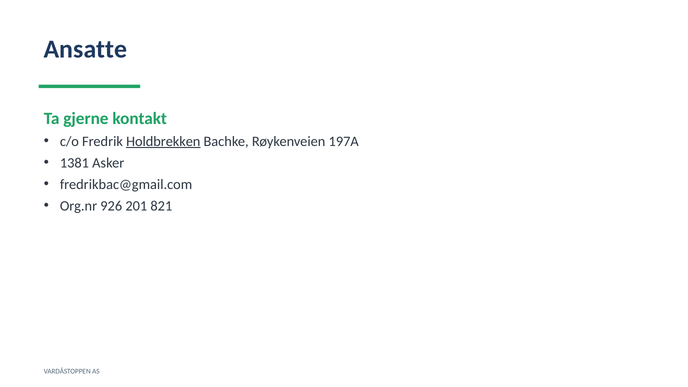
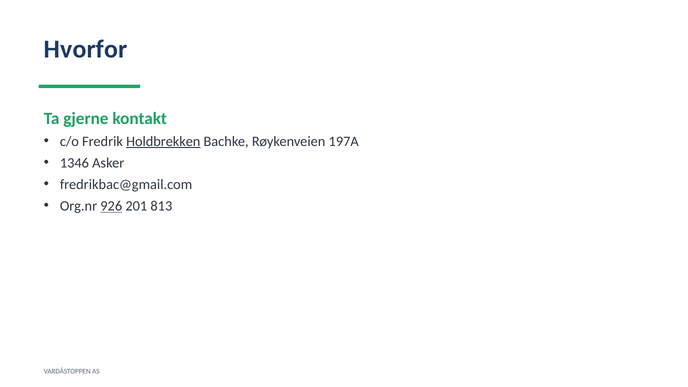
Ansatte: Ansatte -> Hvorfor (86, 49)
1381: 1381 -> 1346 (74, 163)
926 underline: none -> present (111, 206)
821: 821 -> 813 (161, 206)
